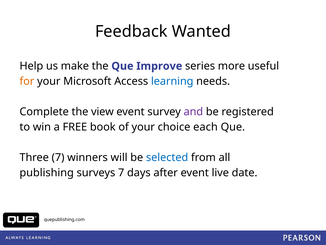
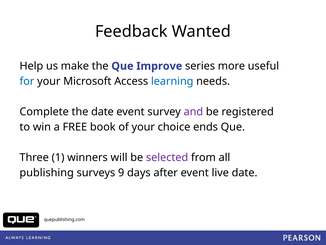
for colour: orange -> blue (27, 81)
the view: view -> date (102, 112)
each: each -> ends (206, 127)
Three 7: 7 -> 1 (58, 157)
selected colour: blue -> purple (167, 157)
surveys 7: 7 -> 9 (121, 172)
